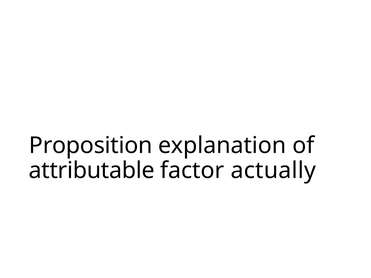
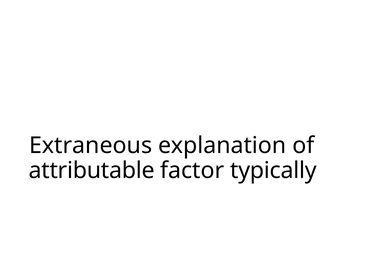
Proposition: Proposition -> Extraneous (91, 146)
actually: actually -> typically (273, 171)
